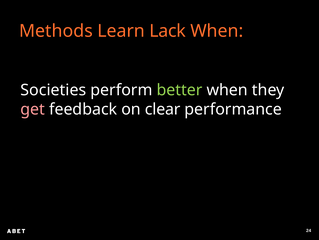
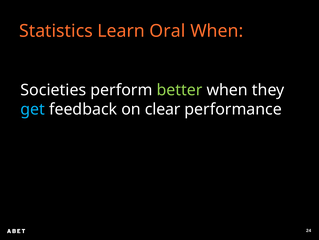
Methods: Methods -> Statistics (56, 31)
Lack: Lack -> Oral (167, 31)
get colour: pink -> light blue (33, 109)
